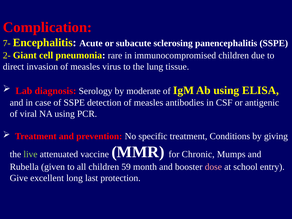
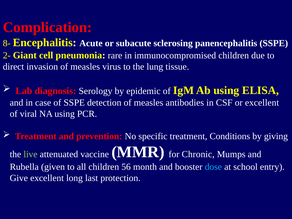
7-: 7- -> 8- (7, 43)
moderate: moderate -> epidemic (143, 91)
or antigenic: antigenic -> excellent (262, 103)
59: 59 -> 56 (126, 167)
dose colour: pink -> light blue (213, 167)
